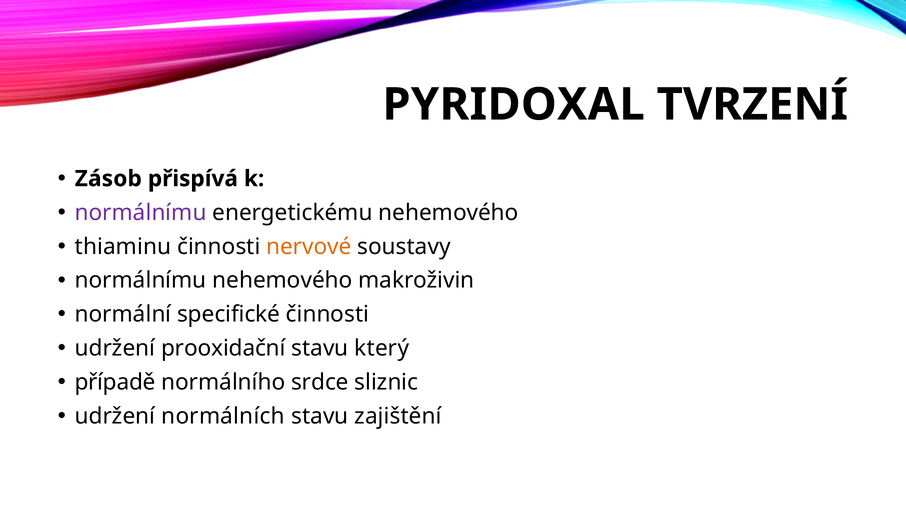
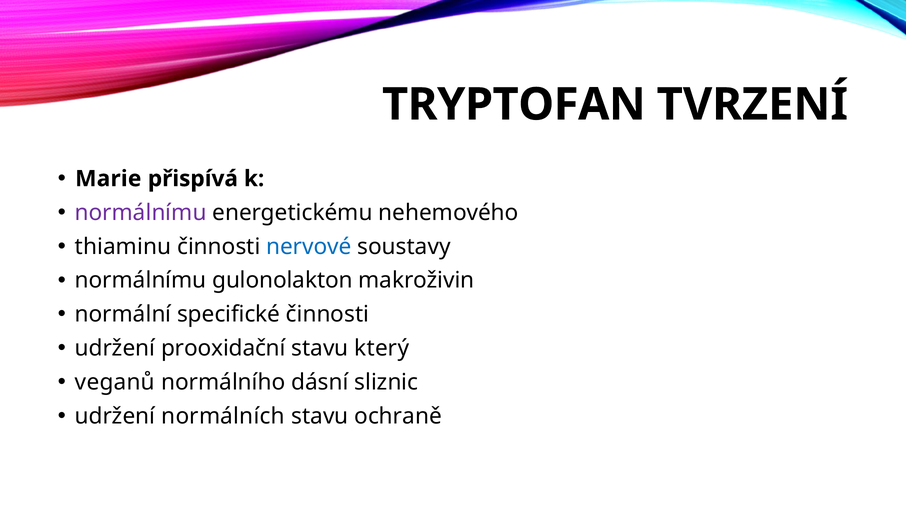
PYRIDOXAL: PYRIDOXAL -> TRYPTOFAN (514, 105)
Zásob: Zásob -> Marie (108, 179)
nervové colour: orange -> blue (309, 246)
normálnímu nehemového: nehemového -> gulonolakton (282, 280)
případě: případě -> veganů (115, 382)
srdce: srdce -> dásní (320, 382)
zajištění: zajištění -> ochraně (398, 416)
